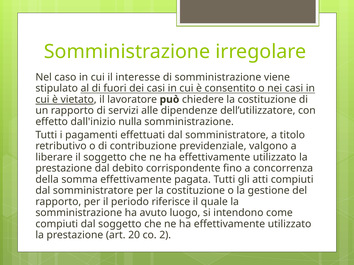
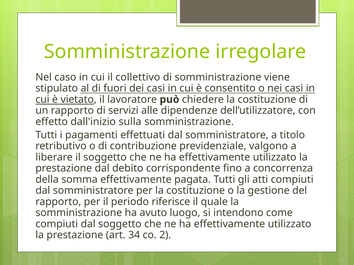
interesse: interesse -> collettivo (138, 77)
nulla: nulla -> sulla (130, 122)
20: 20 -> 34 (134, 236)
